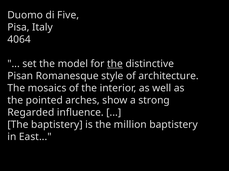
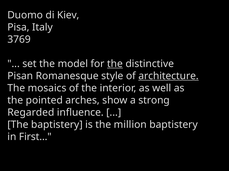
Five: Five -> Kiev (68, 15)
4064: 4064 -> 3769 (19, 40)
architecture underline: none -> present (169, 76)
East: East -> First (35, 137)
